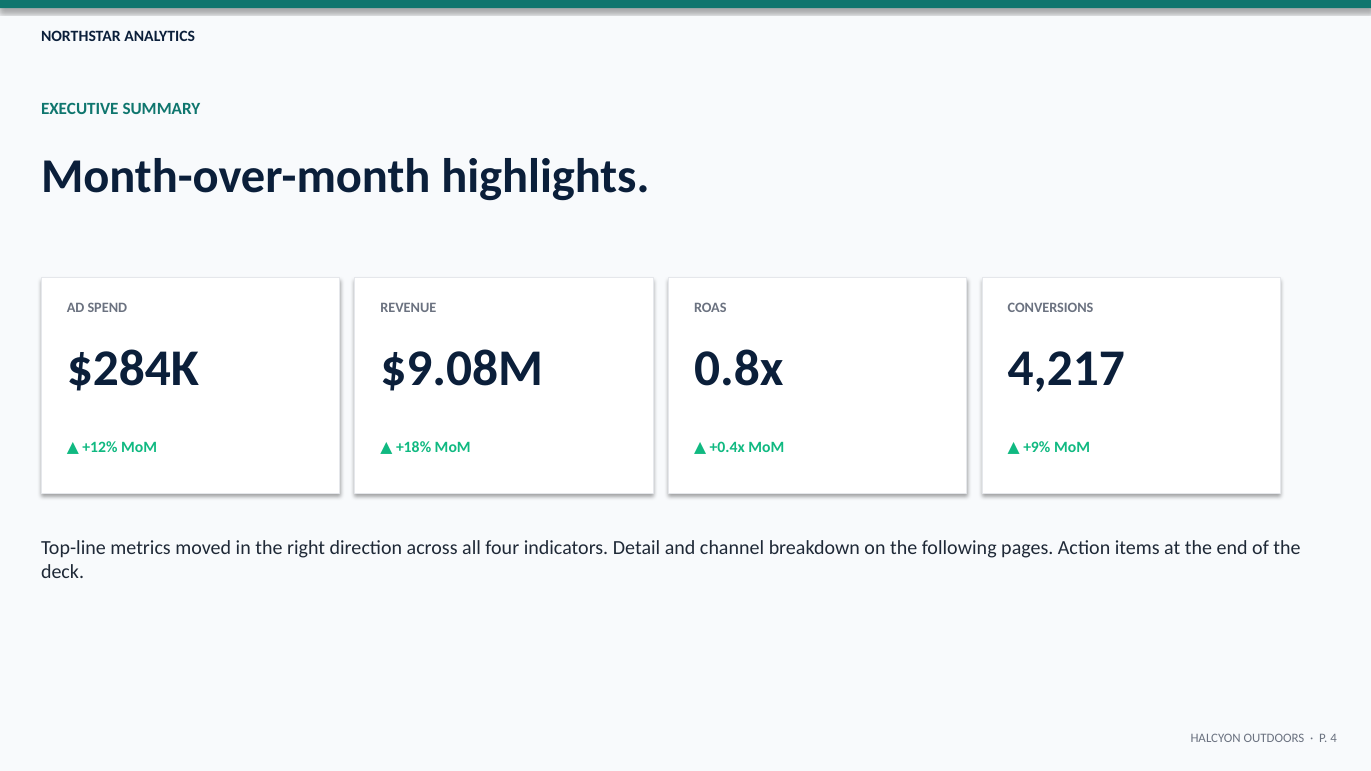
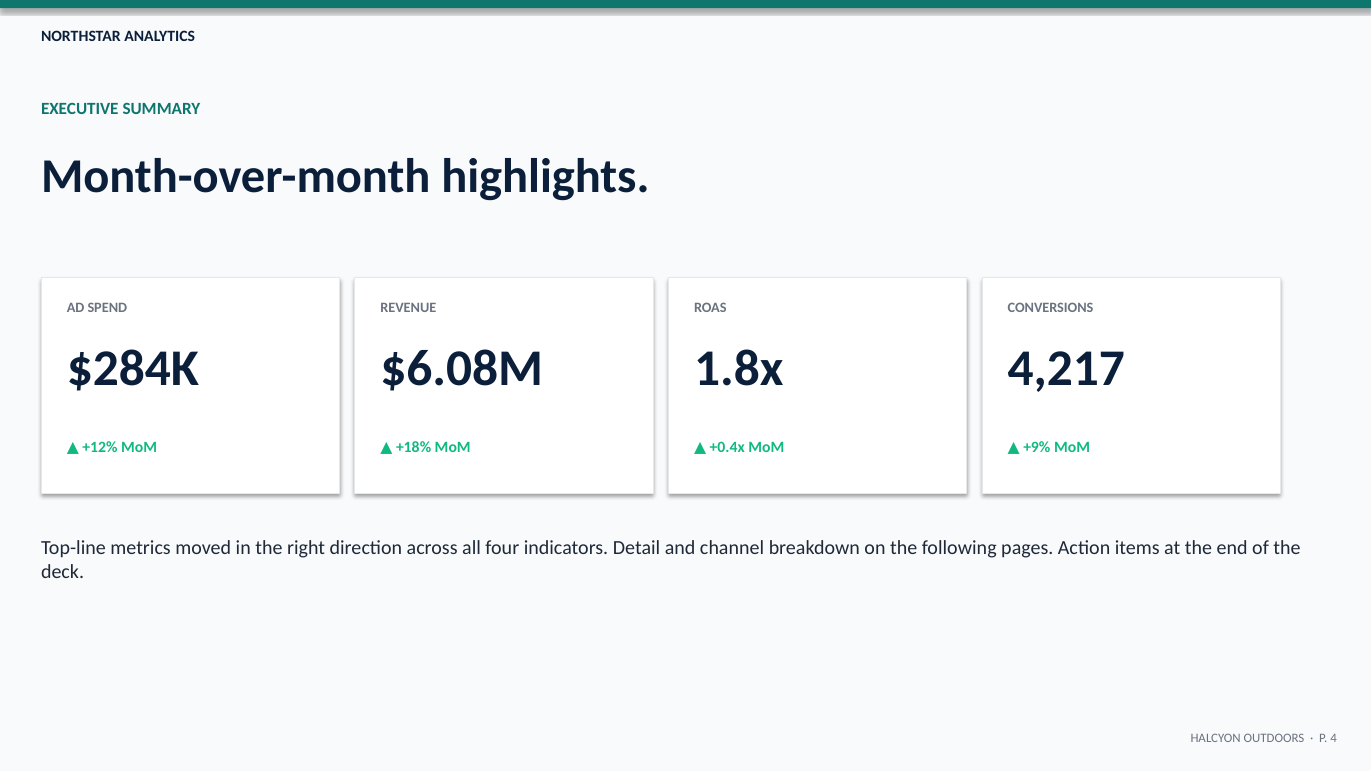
$9.08M: $9.08M -> $6.08M (462, 369)
0.8x: 0.8x -> 1.8x (739, 369)
